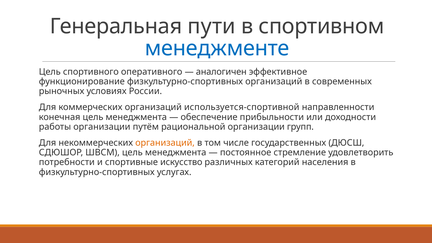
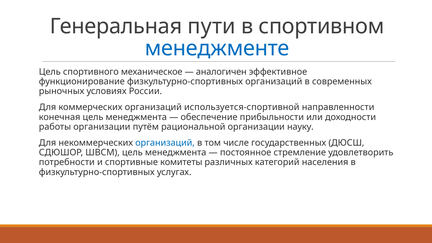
оперативного: оперативного -> механическое (152, 72)
групп: групп -> науку (300, 127)
организаций colour: orange -> blue (165, 143)
искусство: искусство -> комитеты (181, 162)
